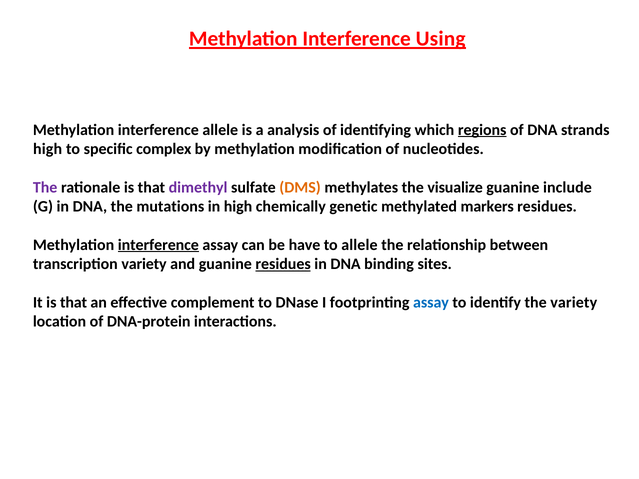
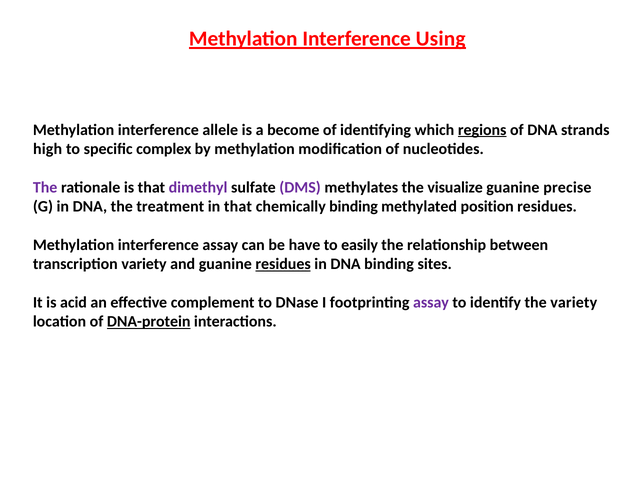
analysis: analysis -> become (293, 130)
DMS colour: orange -> purple (300, 187)
include: include -> precise (567, 187)
mutations: mutations -> treatment (170, 207)
in high: high -> that (238, 207)
chemically genetic: genetic -> binding (354, 207)
markers: markers -> position (487, 207)
interference underline: present -> none (158, 245)
to allele: allele -> easily (360, 245)
It is that: that -> acid (74, 302)
assay colour: blue -> purple (431, 302)
DNA-protein underline: none -> present (149, 322)
